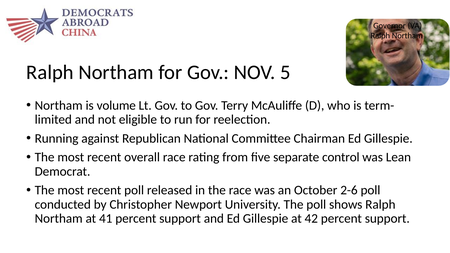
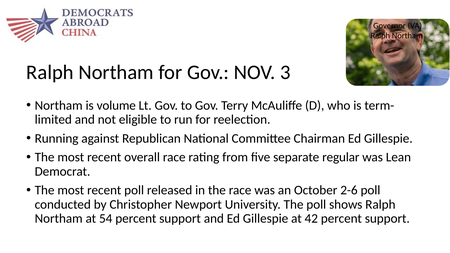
5: 5 -> 3 (285, 72)
control: control -> regular (341, 157)
41: 41 -> 54 (106, 219)
